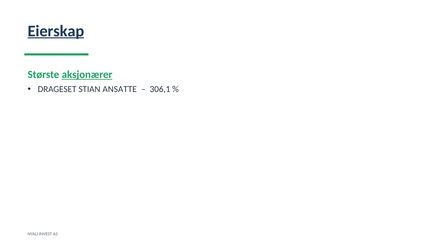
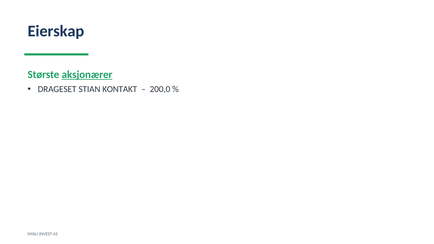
Eierskap underline: present -> none (56, 31)
ANSATTE: ANSATTE -> KONTAKT (120, 89)
306,1: 306,1 -> 200,0 (160, 89)
